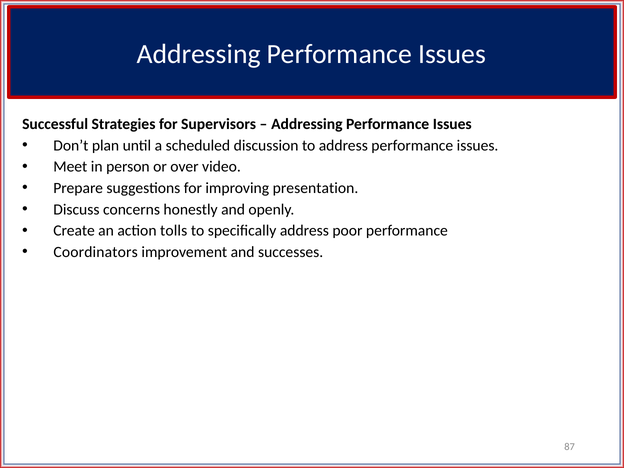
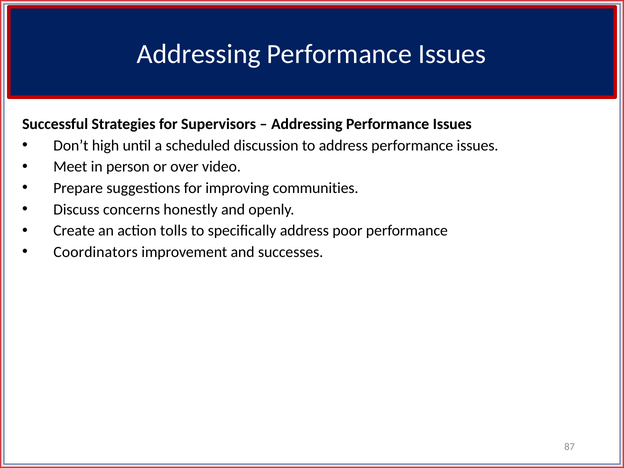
plan: plan -> high (106, 145)
presentation: presentation -> communities (316, 188)
